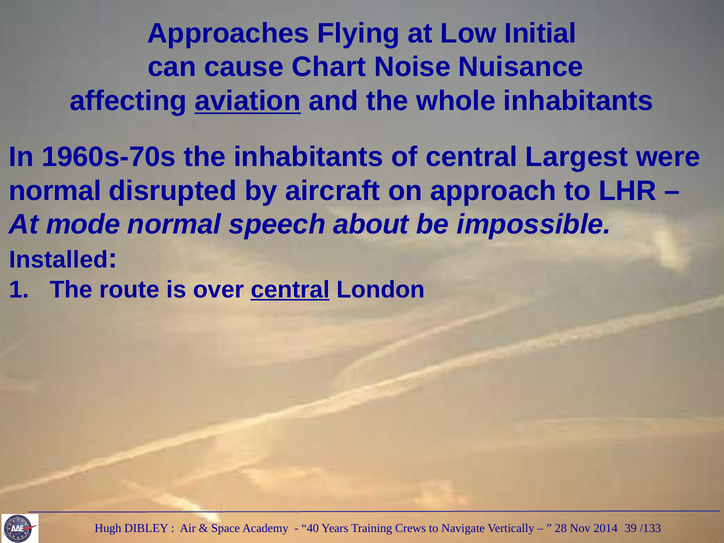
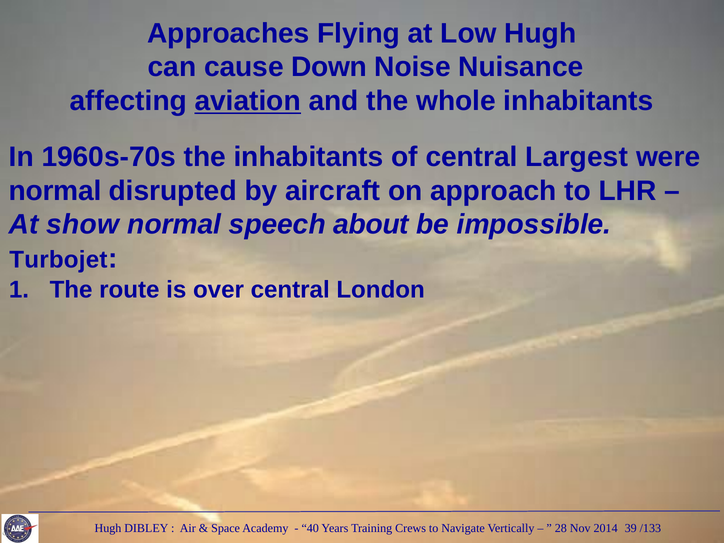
Low Initial: Initial -> Hugh (540, 33)
Chart: Chart -> Down (329, 67)
mode: mode -> show (83, 225)
Installed: Installed -> Turbojet (58, 260)
central underline: present -> none (290, 290)
